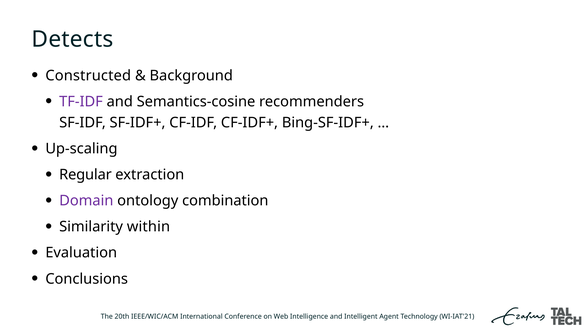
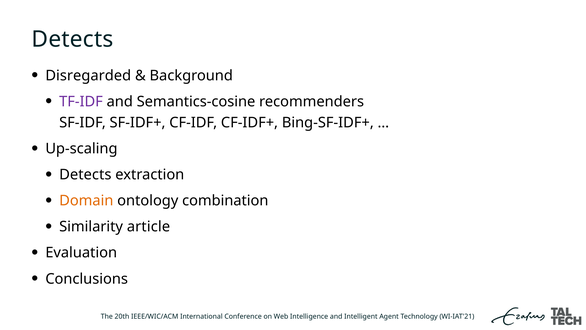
Constructed: Constructed -> Disregarded (88, 76)
Regular: Regular -> Detects (85, 175)
Domain colour: purple -> orange (86, 201)
within: within -> article (148, 227)
